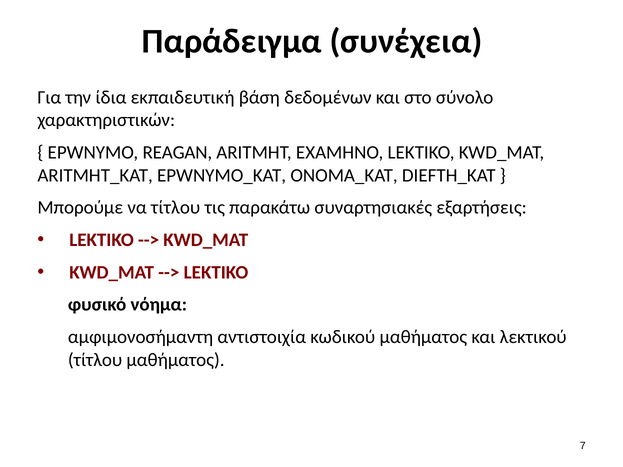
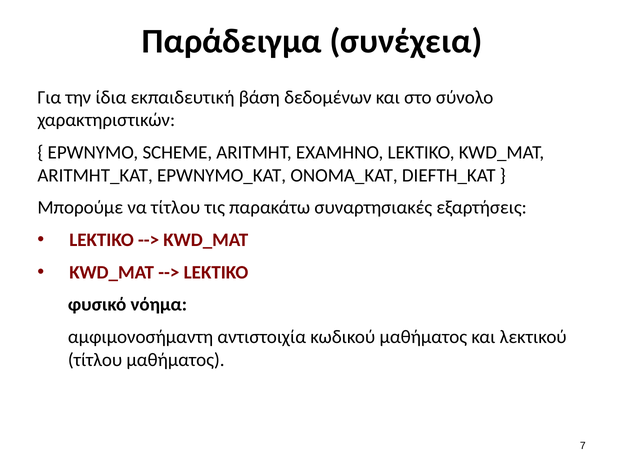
REAGAN: REAGAN -> SCHEME (177, 153)
